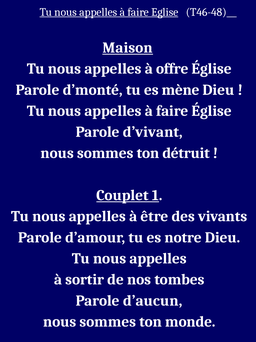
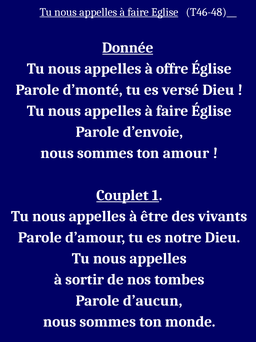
Maison: Maison -> Donnée (128, 48)
mène: mène -> versé (181, 90)
d’vivant: d’vivant -> d’envoie (153, 132)
détruit: détruit -> amour (186, 153)
